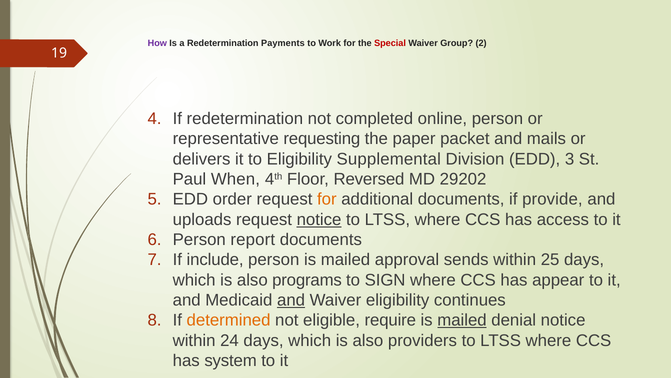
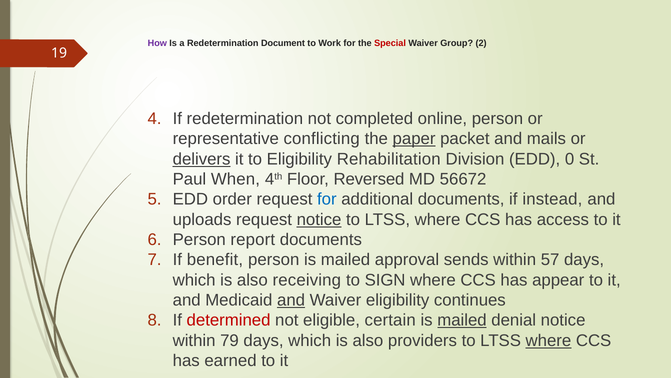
Payments: Payments -> Document (283, 43)
requesting: requesting -> conflicting (322, 139)
paper underline: none -> present (414, 139)
delivers underline: none -> present (202, 159)
Supplemental: Supplemental -> Rehabilitation (389, 159)
3: 3 -> 0 (570, 159)
29202: 29202 -> 56672 (463, 179)
for colour: orange -> blue (327, 199)
provide: provide -> instead (552, 199)
include: include -> benefit (215, 260)
25: 25 -> 57 (550, 260)
programs: programs -> receiving (307, 280)
determined colour: orange -> red (229, 320)
require: require -> certain (390, 320)
24: 24 -> 79 (229, 340)
where underline: none -> present (548, 340)
system: system -> earned (230, 360)
